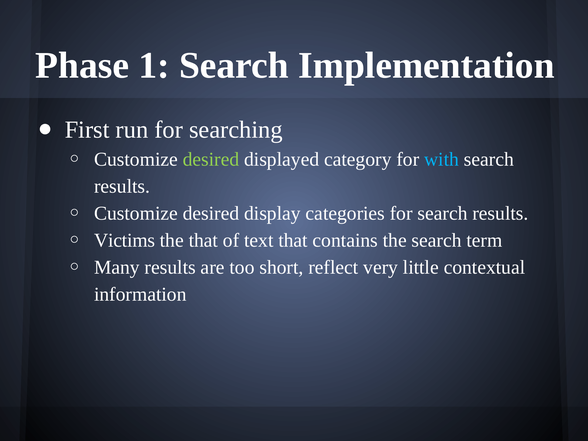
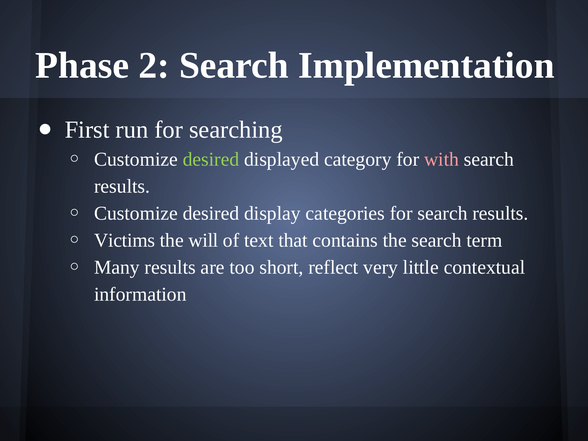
1: 1 -> 2 (154, 65)
with colour: light blue -> pink (442, 159)
the that: that -> will (203, 240)
